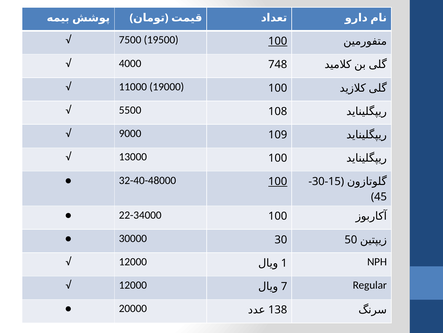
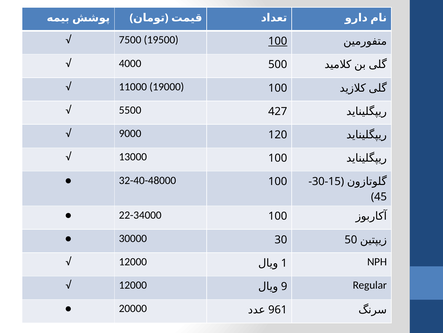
748: 748 -> 500 (278, 64)
108: 108 -> 427 (278, 111)
109: 109 -> 120 (278, 135)
100 underline: present -> none (278, 181)
7: 7 -> 9 (284, 286)
138: 138 -> 961 (278, 309)
